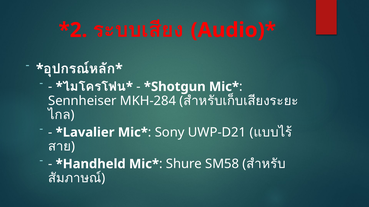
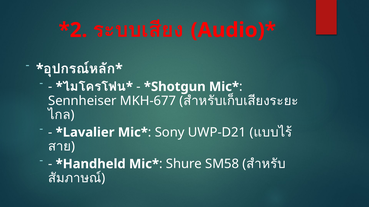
MKH-284: MKH-284 -> MKH-677 (148, 101)
